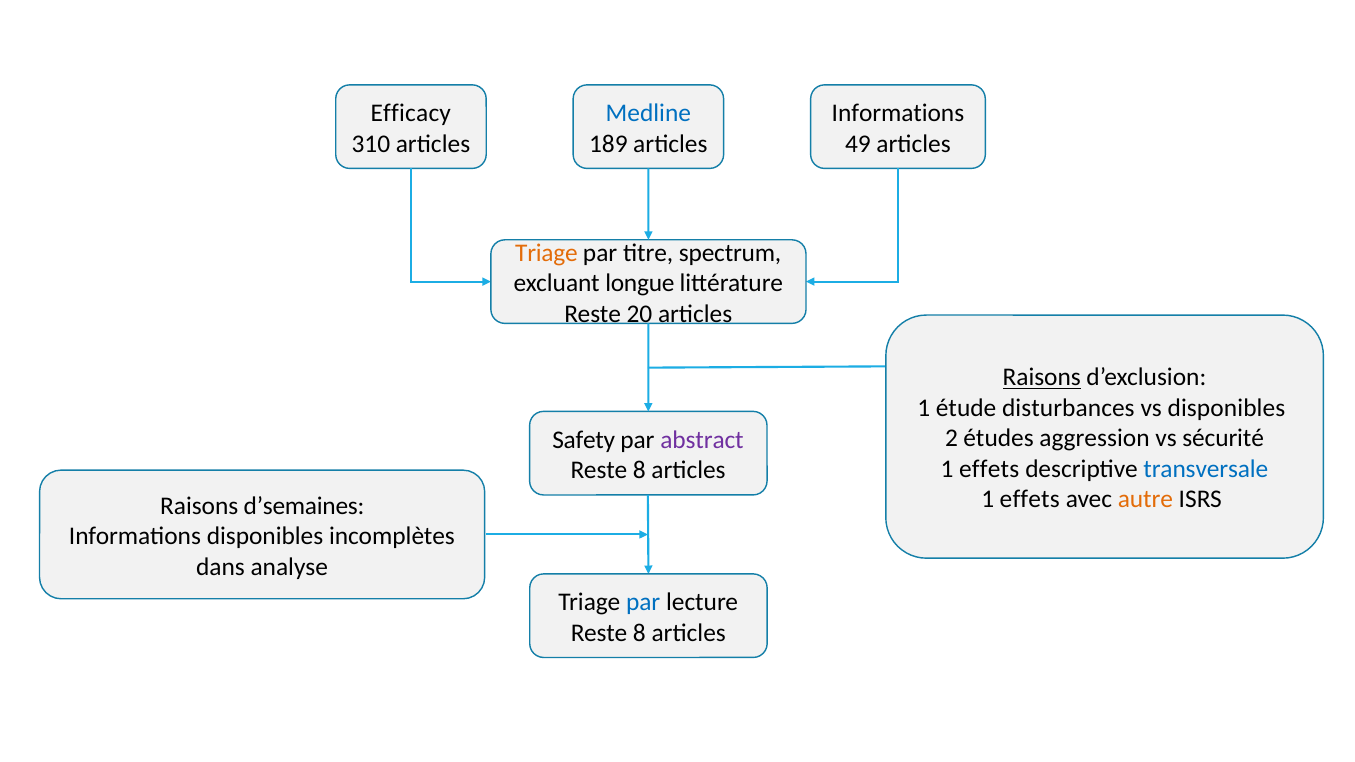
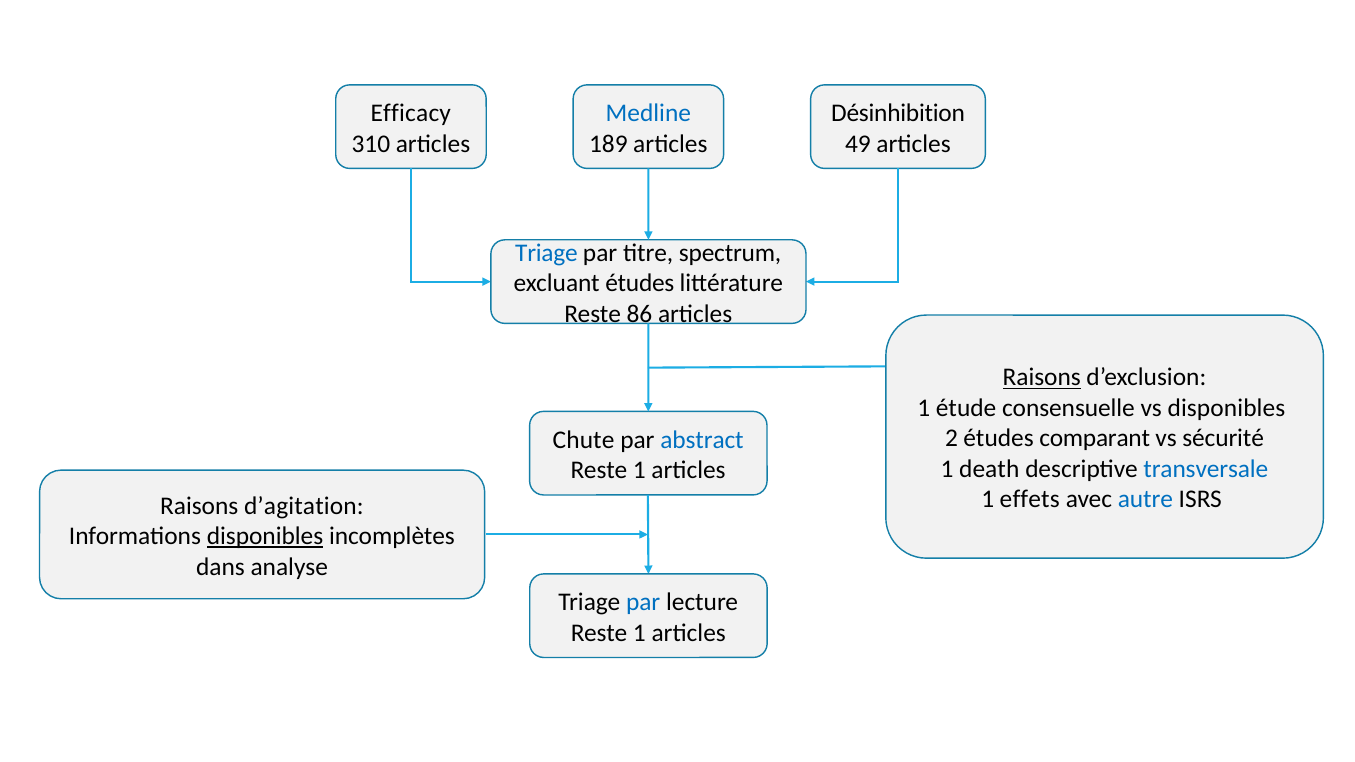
Informations: Informations -> Désinhibition (898, 113)
Triage colour: orange -> blue (546, 253)
excluant longue: longue -> études (640, 283)
20: 20 -> 86 (639, 314)
disturbances: disturbances -> consensuelle (1068, 408)
aggression: aggression -> comparant (1095, 438)
Safety: Safety -> Chute (584, 440)
abstract colour: purple -> blue (702, 440)
effets: effets -> death (989, 469)
8: 8 -> 1 (639, 470)
autre colour: orange -> blue (1145, 499)
d’semaines: d’semaines -> d’agitation (304, 506)
disponibles underline: none -> present (265, 536)
8: 8 -> 1 (639, 633)
